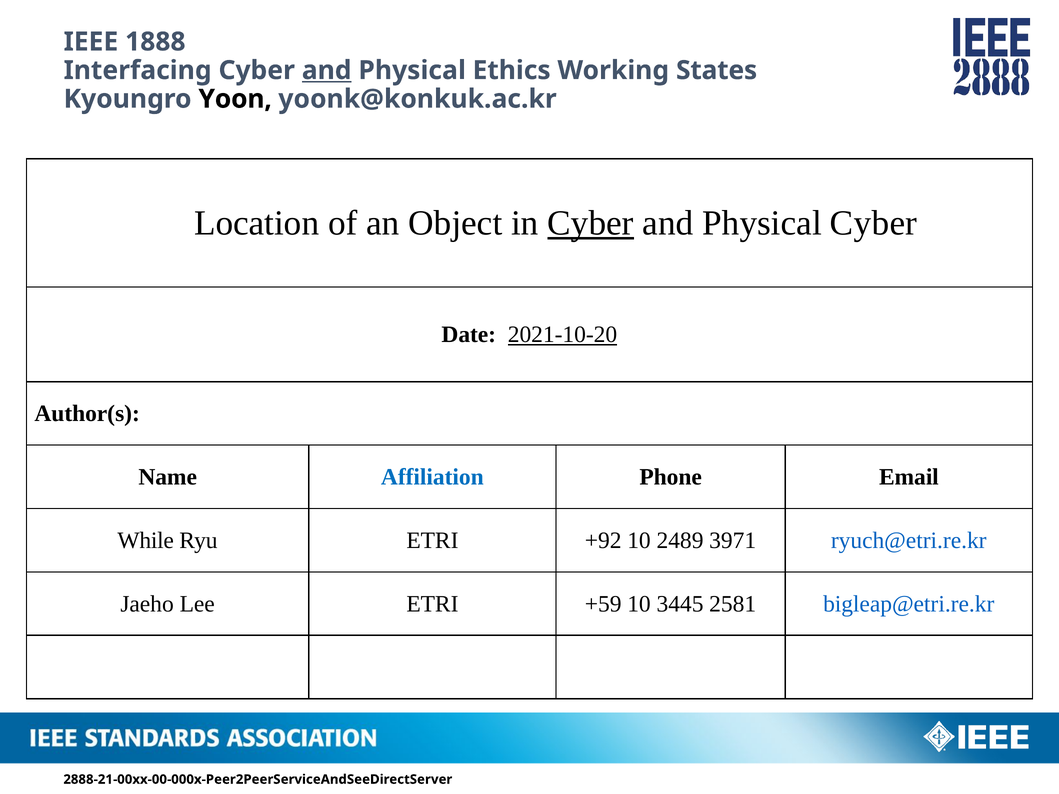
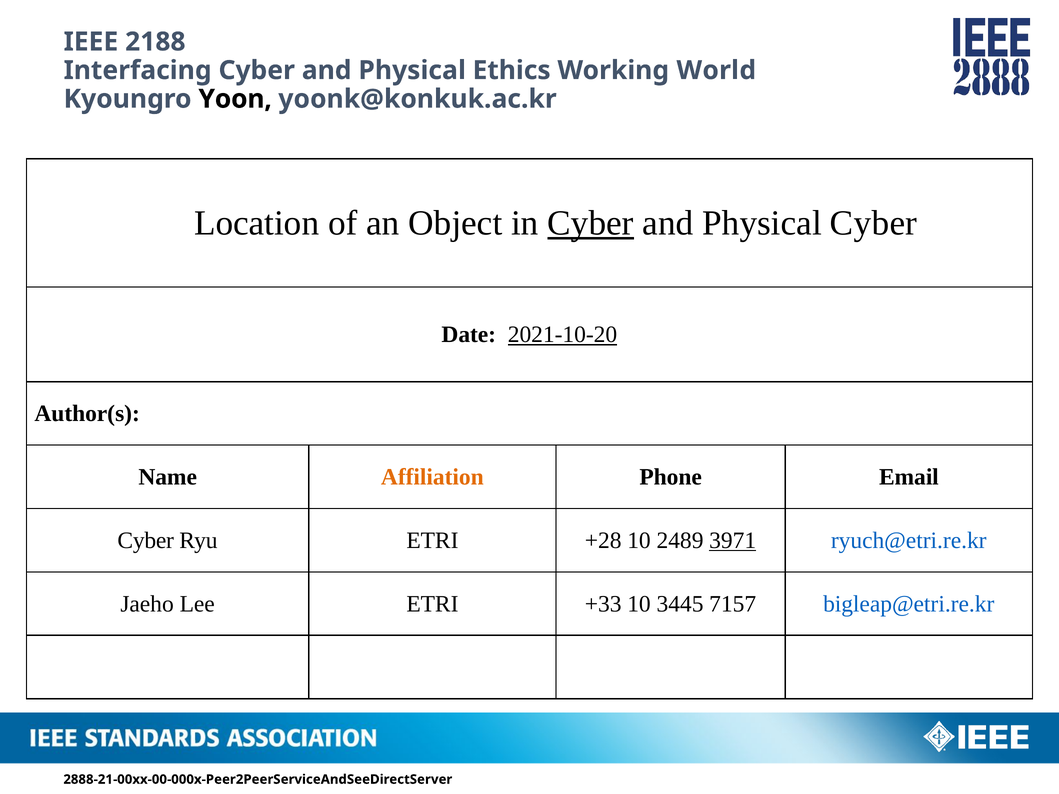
1888: 1888 -> 2188 (155, 42)
and underline: present -> none (327, 70)
States: States -> World (716, 70)
Affiliation colour: blue -> orange (432, 477)
While: While -> Cyber (146, 541)
+92: +92 -> +28 (603, 541)
3971 underline: none -> present (733, 541)
+59: +59 -> +33 (603, 604)
2581: 2581 -> 7157 (733, 604)
